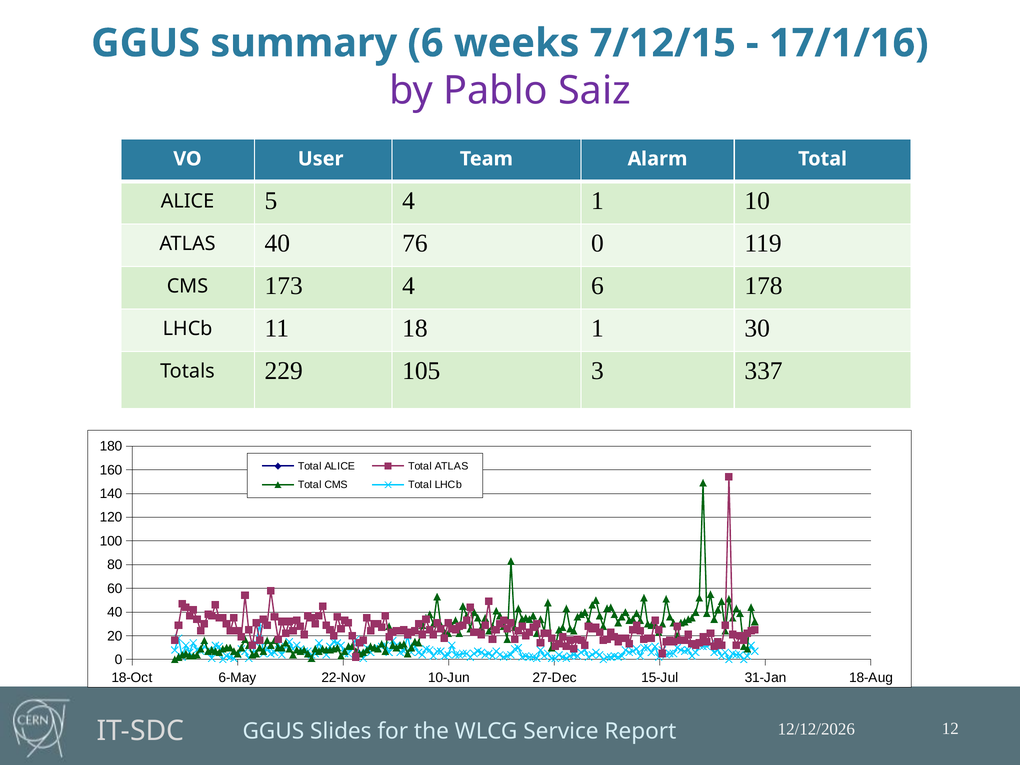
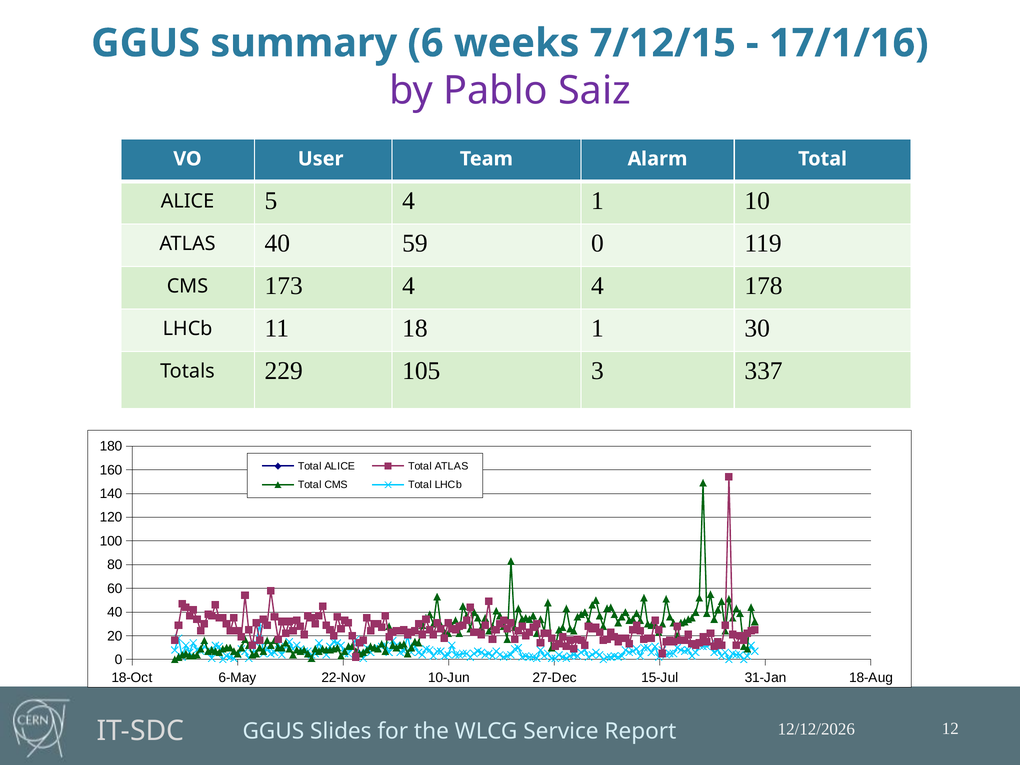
76: 76 -> 59 (415, 243)
4 6: 6 -> 4 (597, 286)
